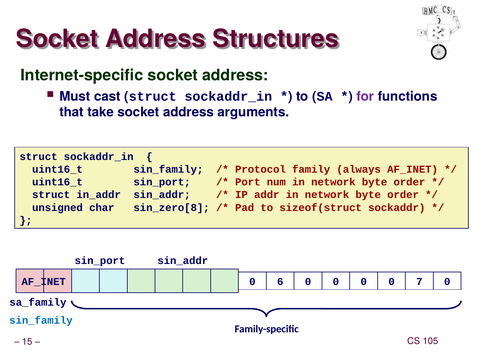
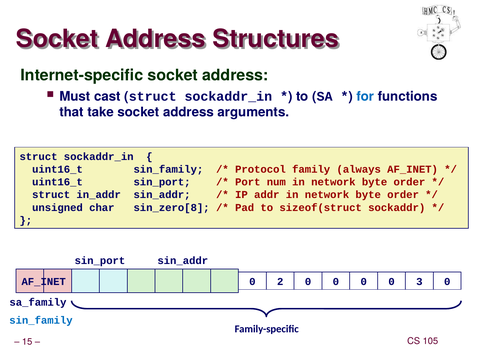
for colour: purple -> blue (365, 96)
6: 6 -> 2 (280, 281)
7: 7 -> 3 (419, 281)
